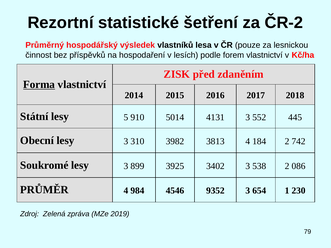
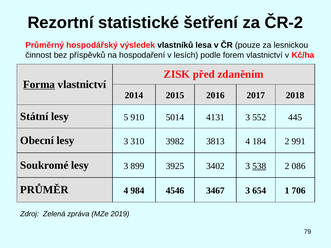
742: 742 -> 991 (299, 141)
538 underline: none -> present (259, 166)
9352: 9352 -> 3467 (215, 191)
230: 230 -> 706 (299, 191)
